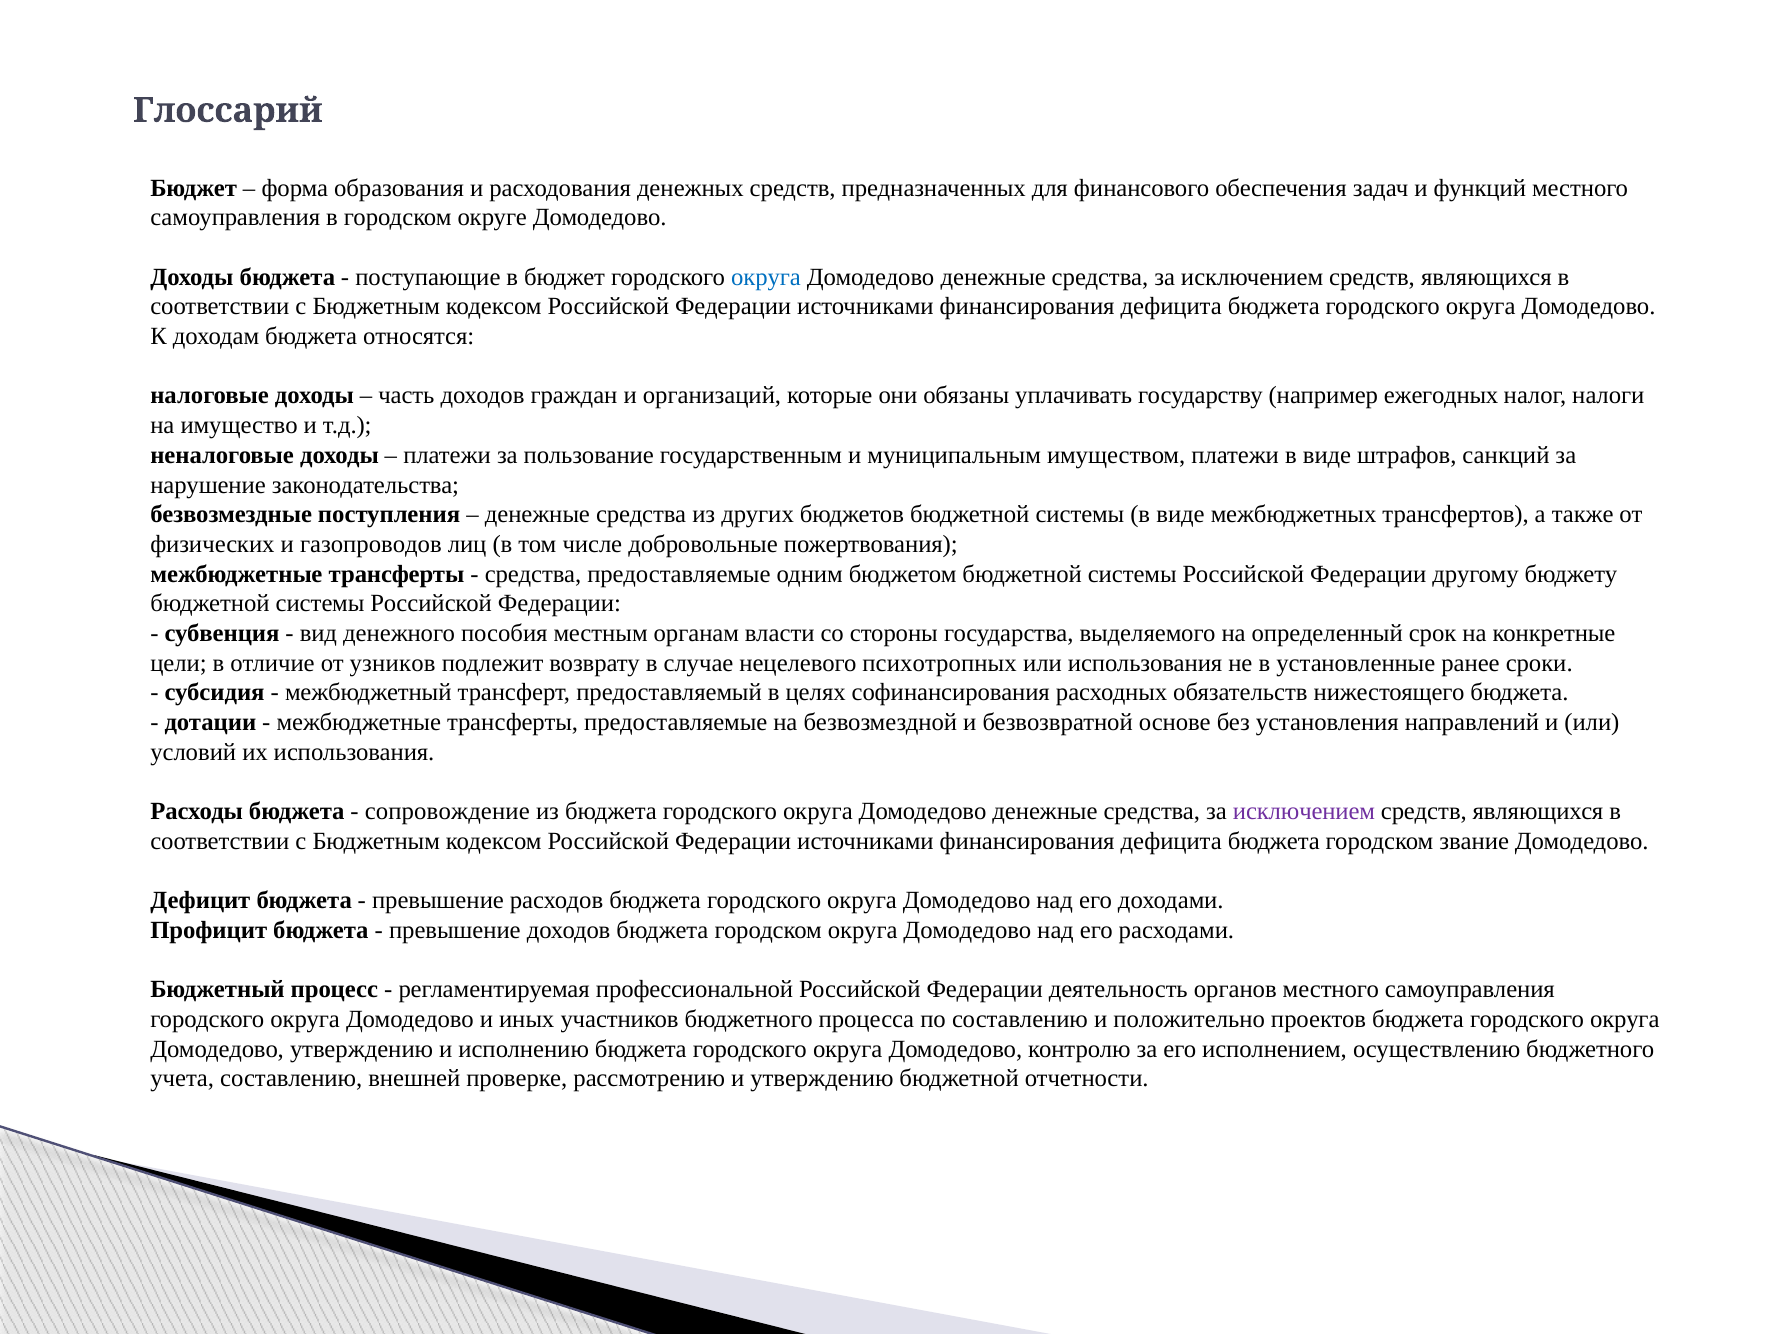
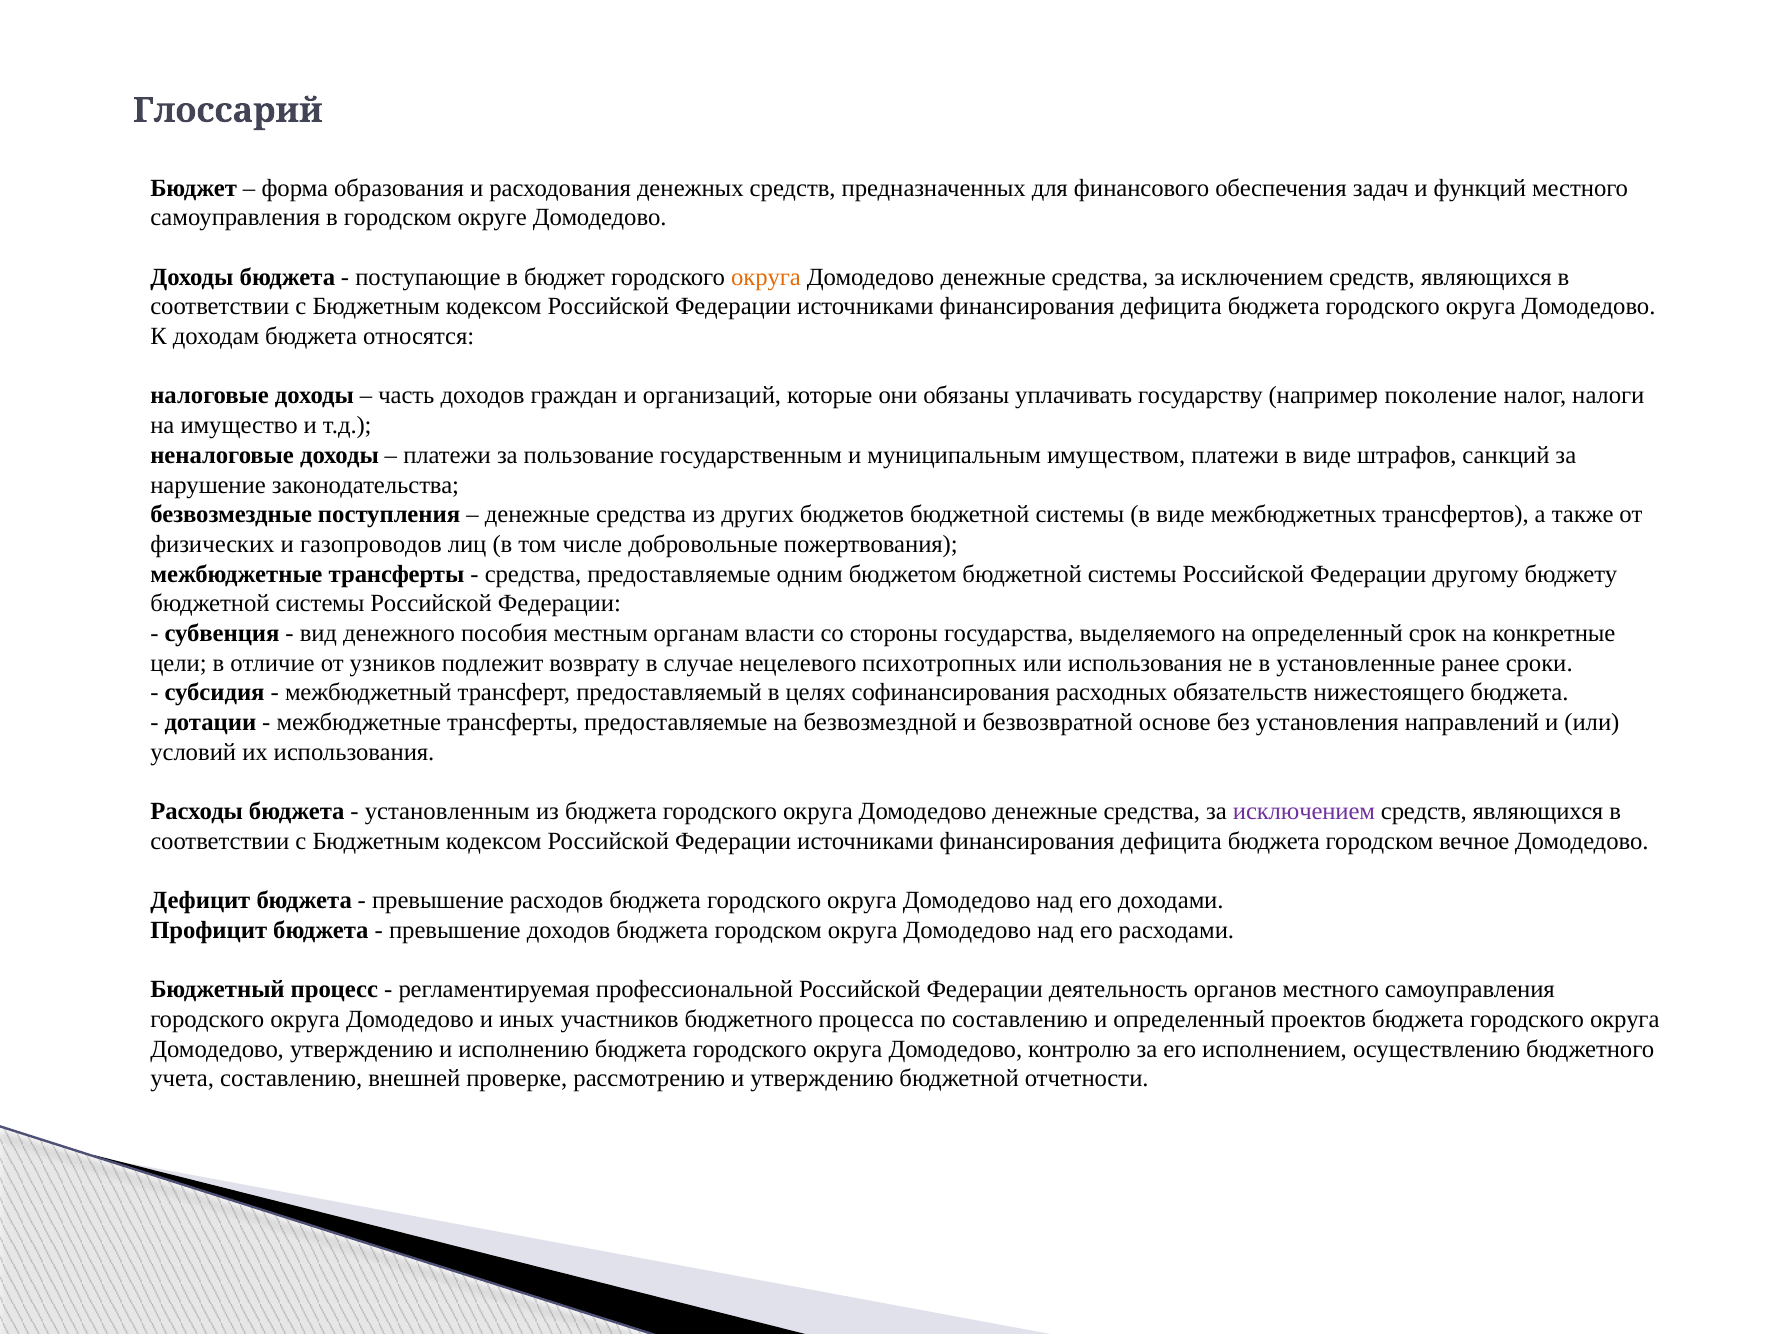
округа colour: blue -> orange (766, 277)
ежегодных: ежегодных -> поколение (1441, 396)
сопровождение: сопровождение -> установленным (447, 812)
звание: звание -> вечное (1474, 841)
и положительно: положительно -> определенный (1189, 1020)
